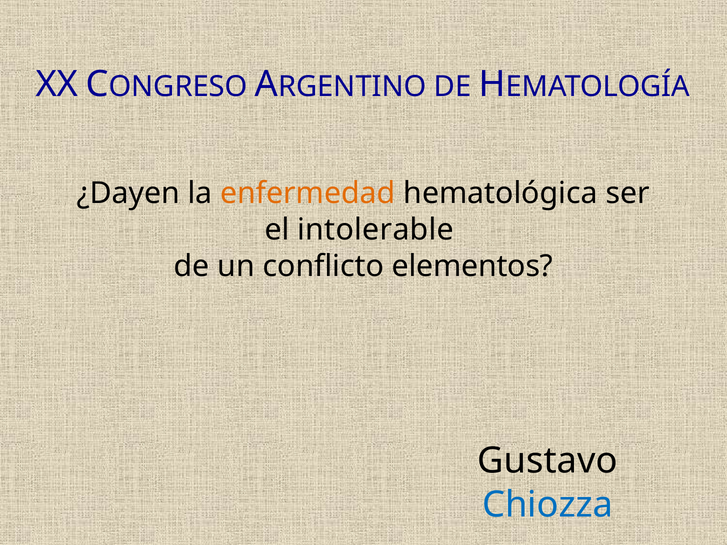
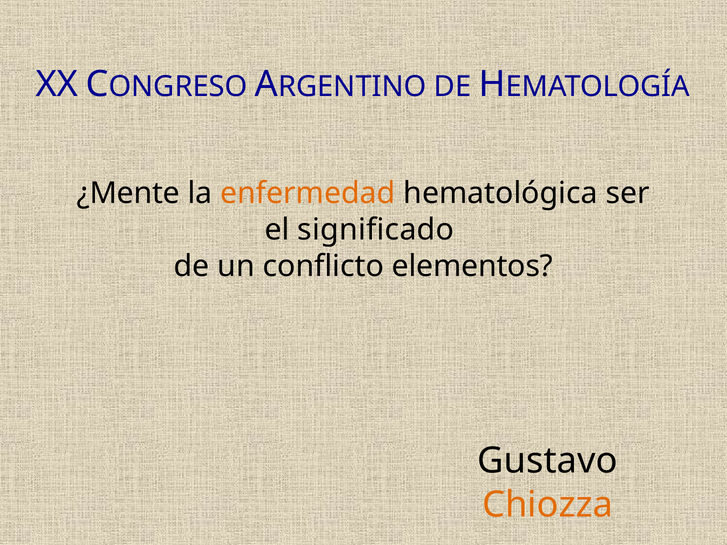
¿Dayen: ¿Dayen -> ¿Mente (128, 194)
intolerable: intolerable -> significado (376, 230)
Chiozza colour: blue -> orange (548, 505)
